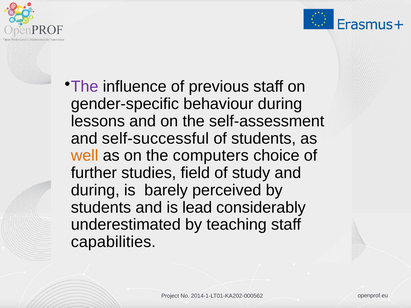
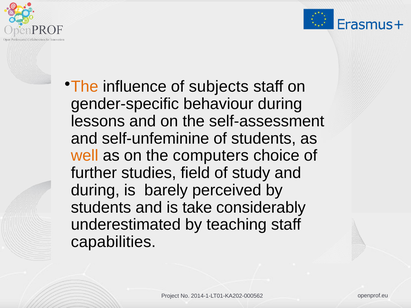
The colour: purple -> orange (85, 87)
previous: previous -> subjects (219, 87)
self-successful: self-successful -> self-unfeminine (156, 139)
lead: lead -> take (197, 208)
